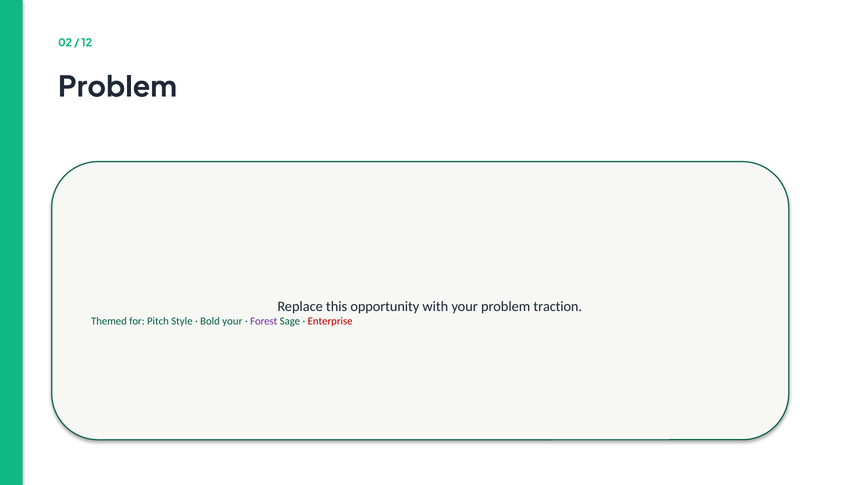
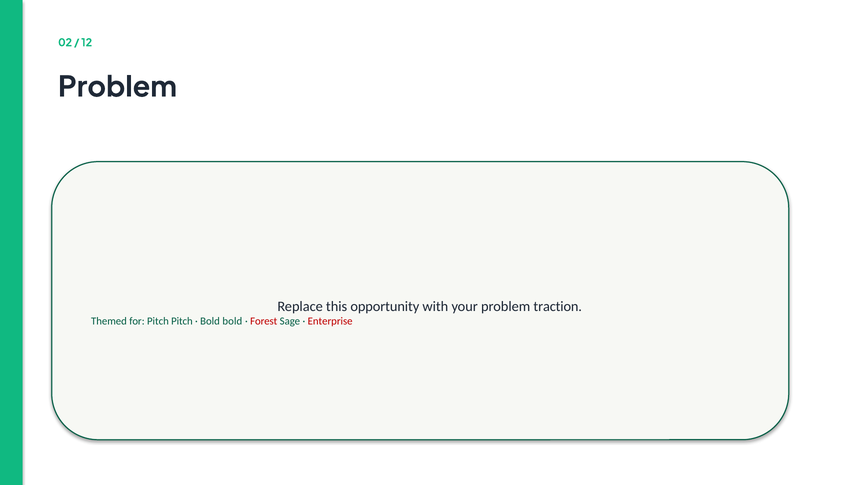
Pitch Style: Style -> Pitch (182, 321)
Bold your: your -> bold (232, 321)
Forest colour: purple -> red (264, 321)
